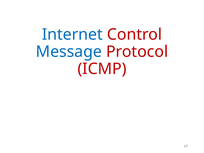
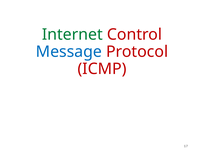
Internet colour: blue -> green (72, 35)
